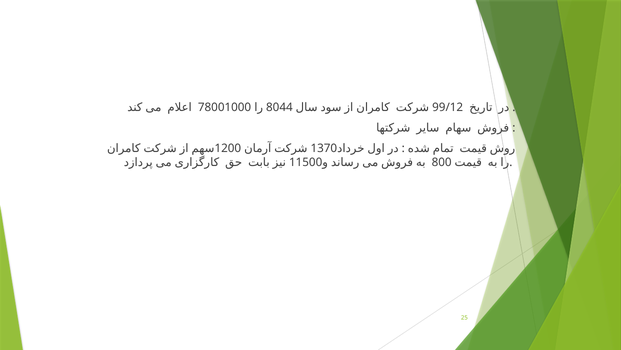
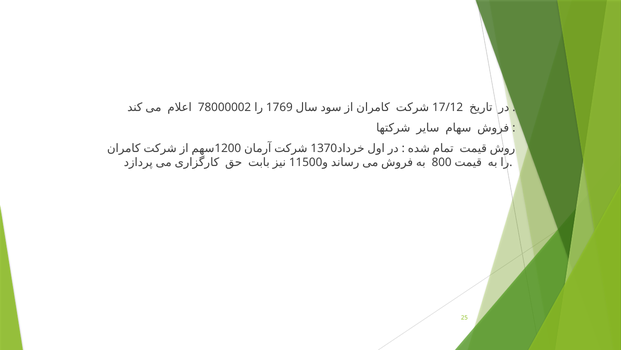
78001000: 78001000 -> 78000002 (225, 107)
8044: 8044 -> 1769 (279, 107)
99/12: 99/12 -> 17/12 (448, 107)
